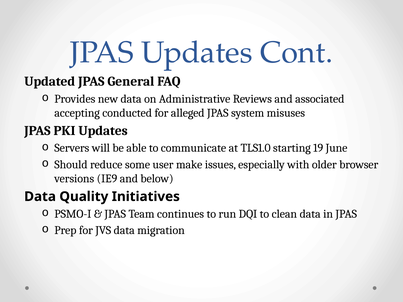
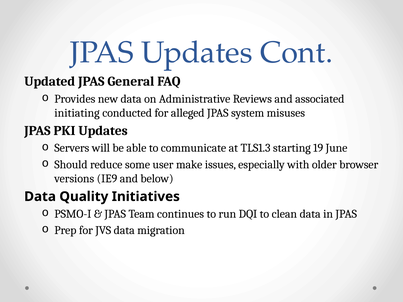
accepting: accepting -> initiating (77, 113)
TLS1.0: TLS1.0 -> TLS1.3 (256, 148)
